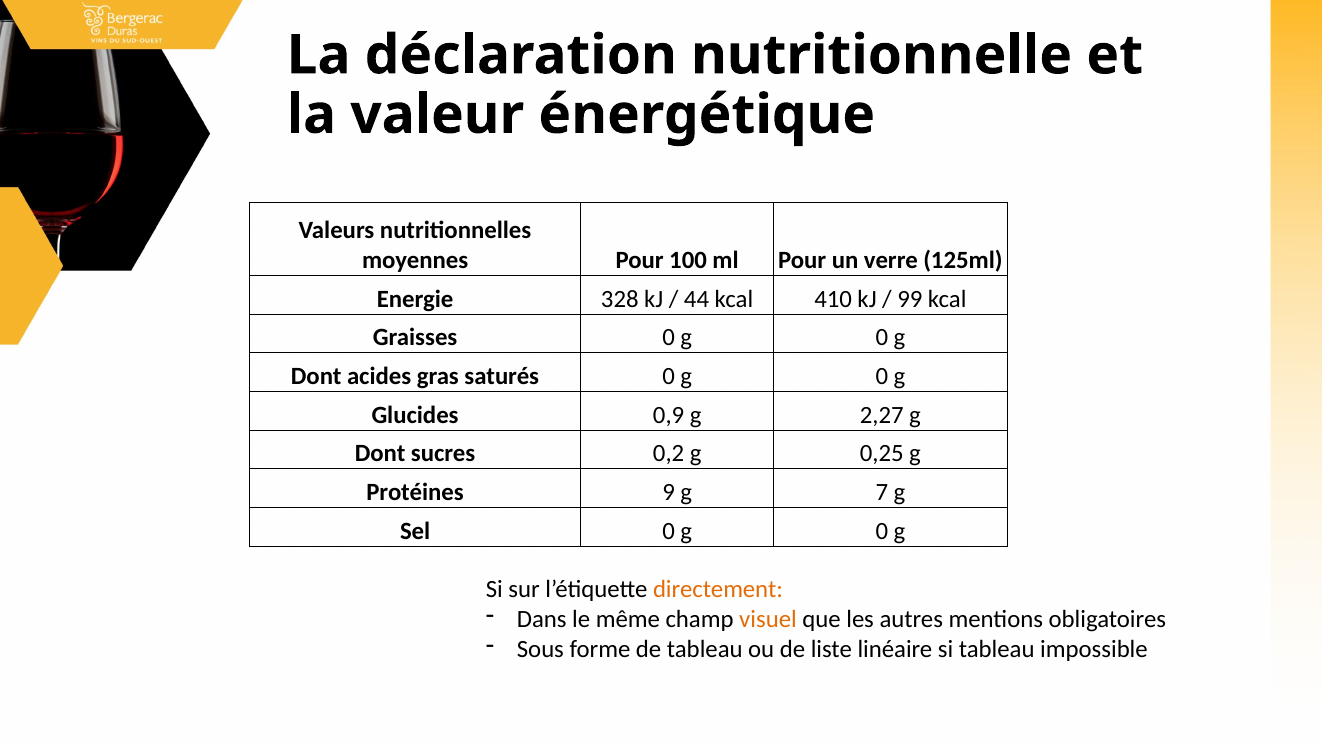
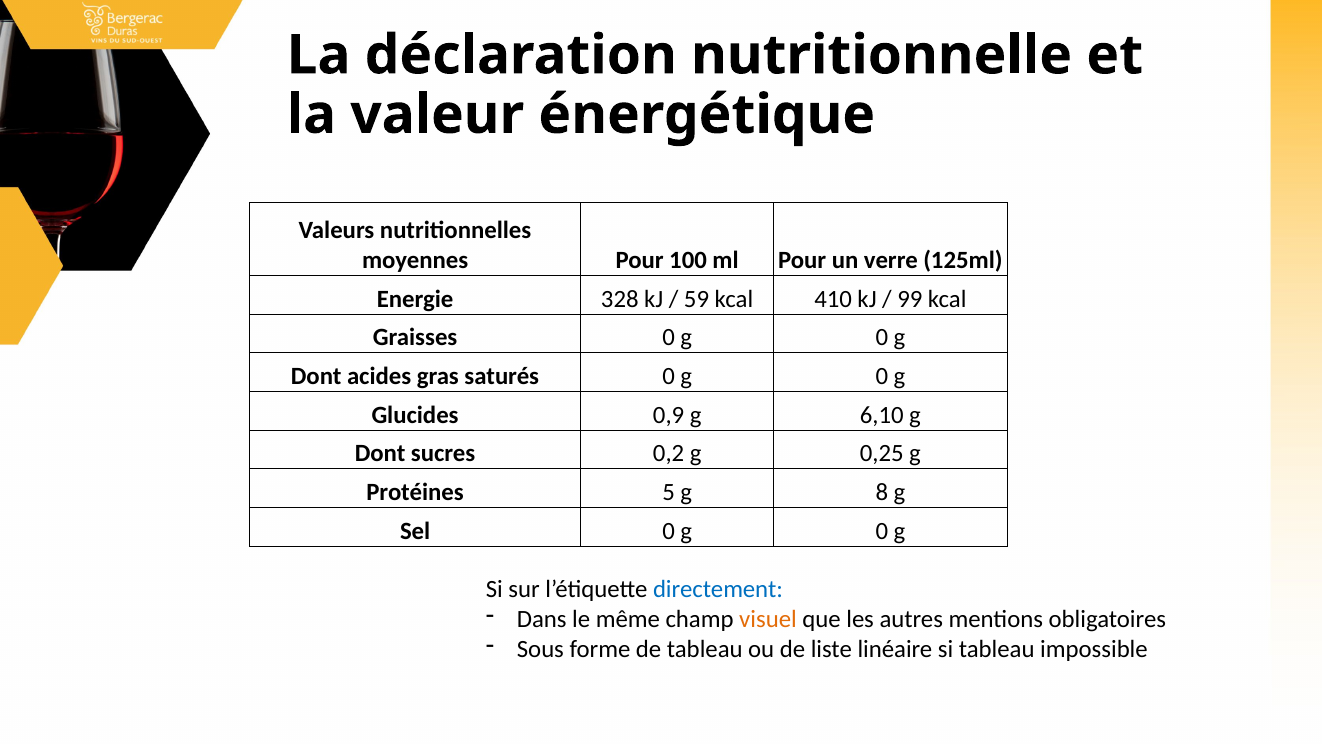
44: 44 -> 59 (697, 299)
2,27: 2,27 -> 6,10 (882, 415)
9: 9 -> 5 (669, 492)
7: 7 -> 8 (882, 492)
directement colour: orange -> blue (718, 589)
